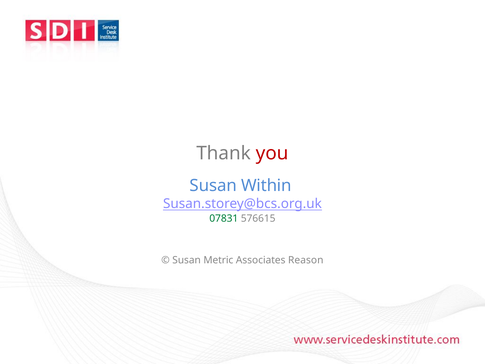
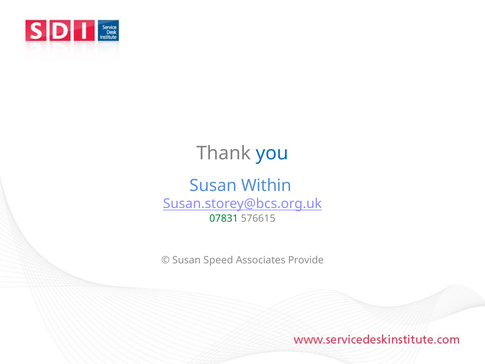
you colour: red -> blue (272, 153)
Metric: Metric -> Speed (218, 260)
Reason: Reason -> Provide (306, 260)
